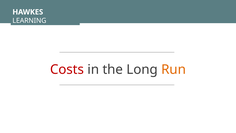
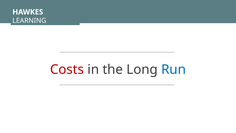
Run colour: orange -> blue (174, 69)
